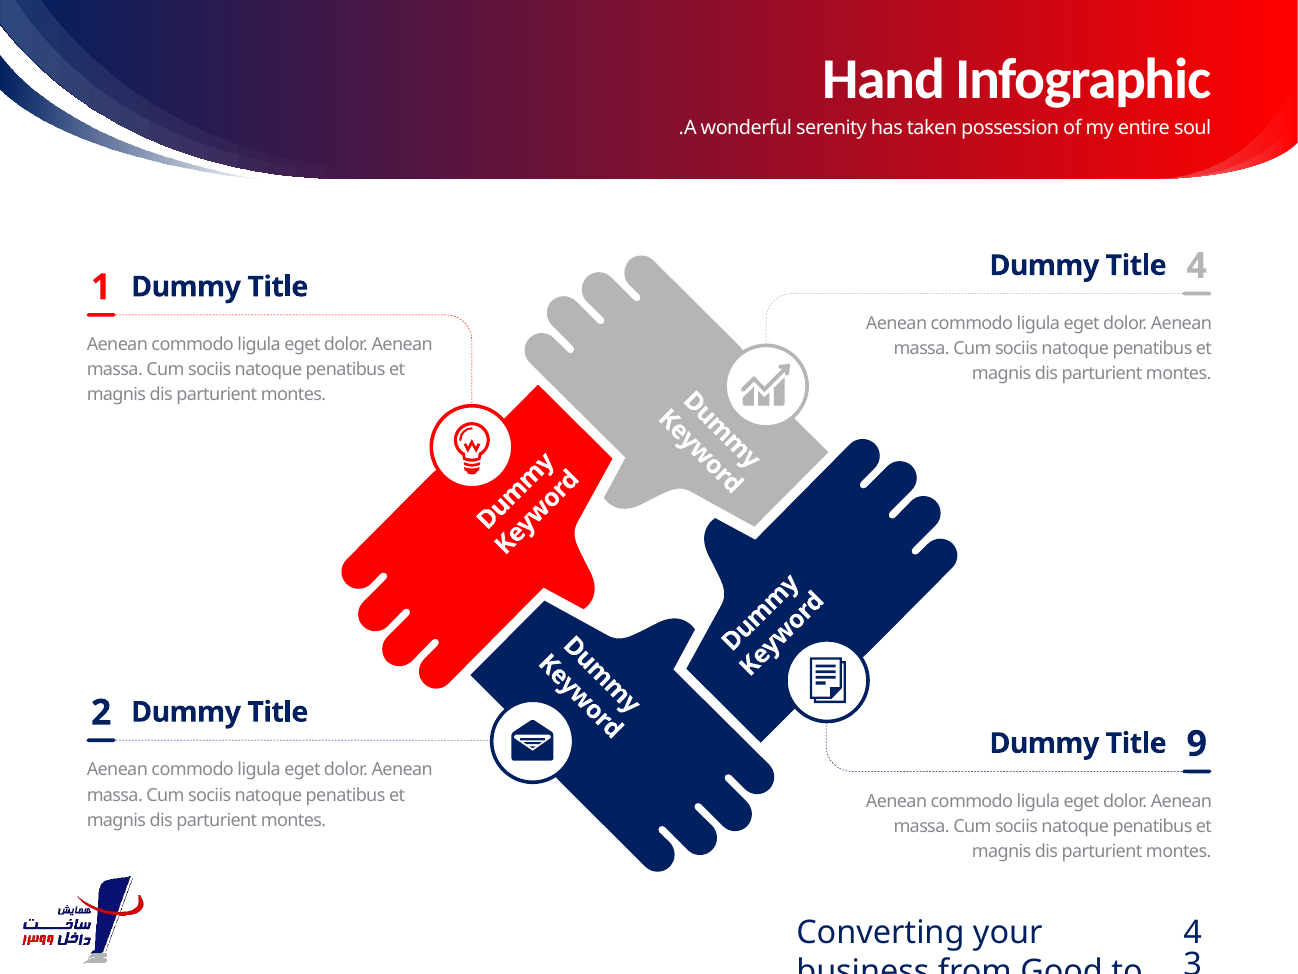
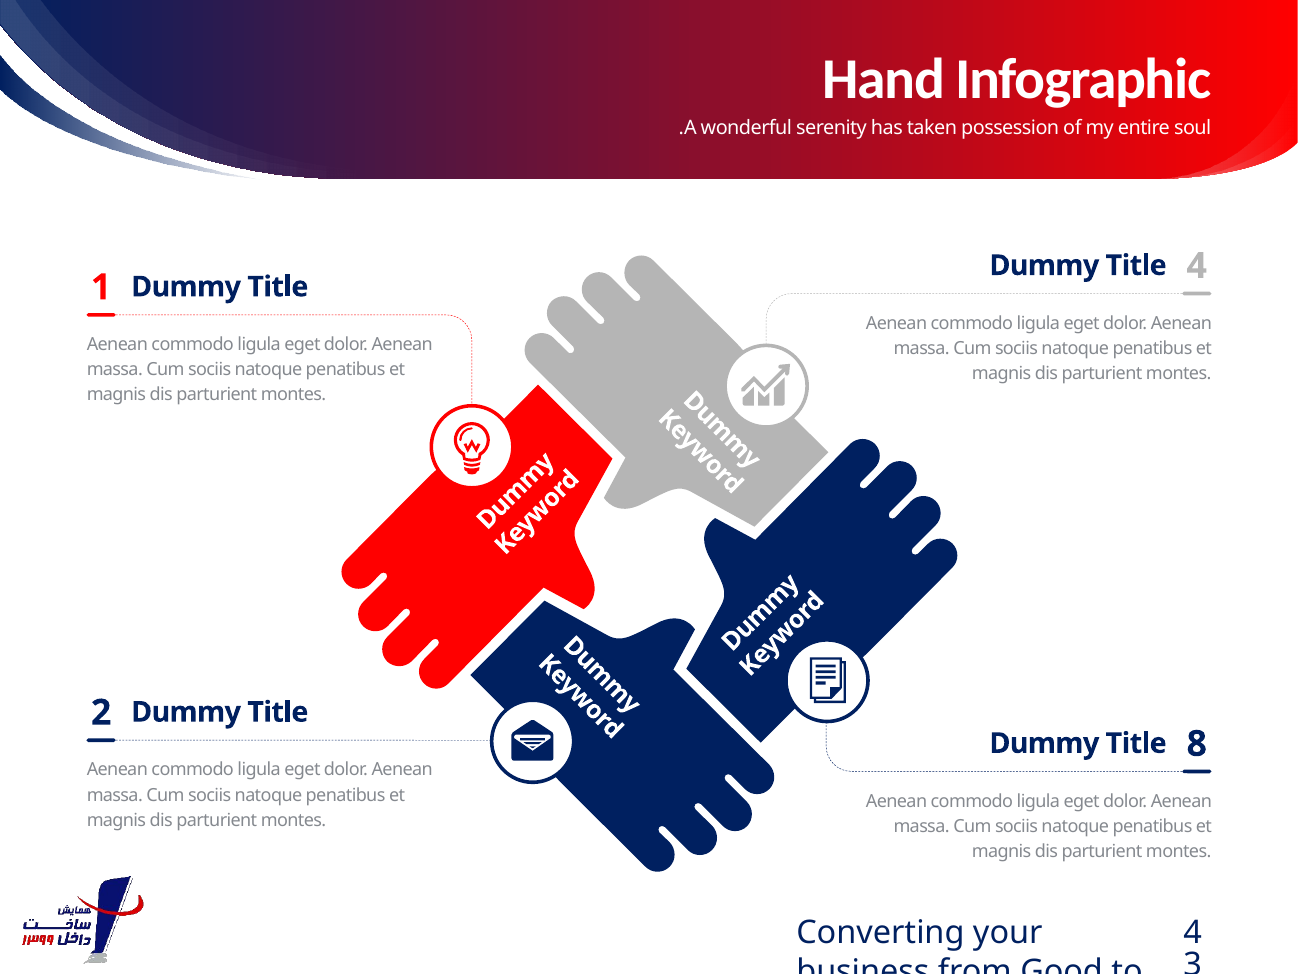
9: 9 -> 8 (1197, 744)
